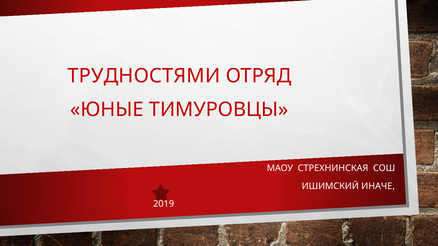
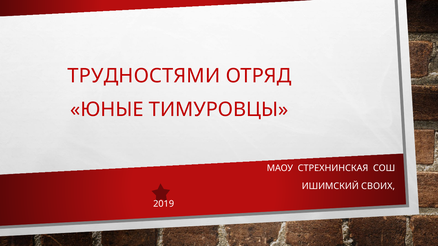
ИНАЧЕ: ИНАЧЕ -> СВОИХ (378, 186)
